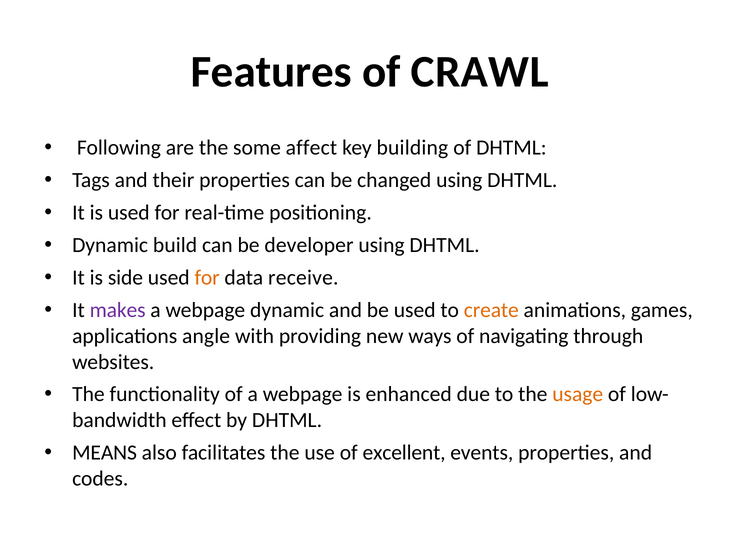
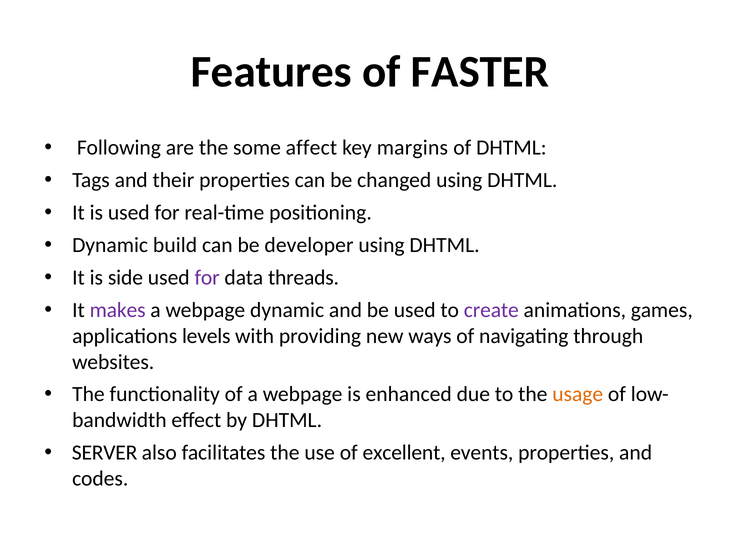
CRAWL: CRAWL -> FASTER (480, 72)
building: building -> margins (412, 148)
for colour: orange -> purple (207, 278)
receive: receive -> threads (304, 278)
create colour: orange -> purple (491, 310)
angle: angle -> levels (206, 336)
MEANS: MEANS -> SERVER (105, 453)
